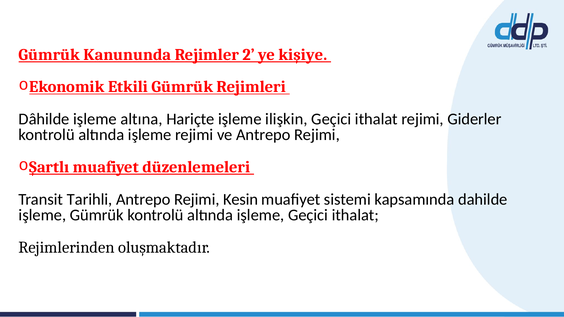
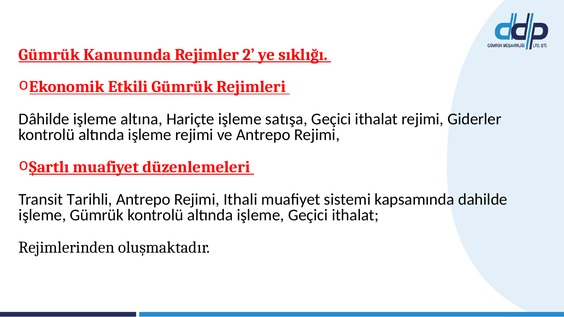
kişiye: kişiye -> sıklığı (303, 55)
ilişkin: ilişkin -> satışa (286, 119)
Kesin: Kesin -> Ithali (240, 200)
